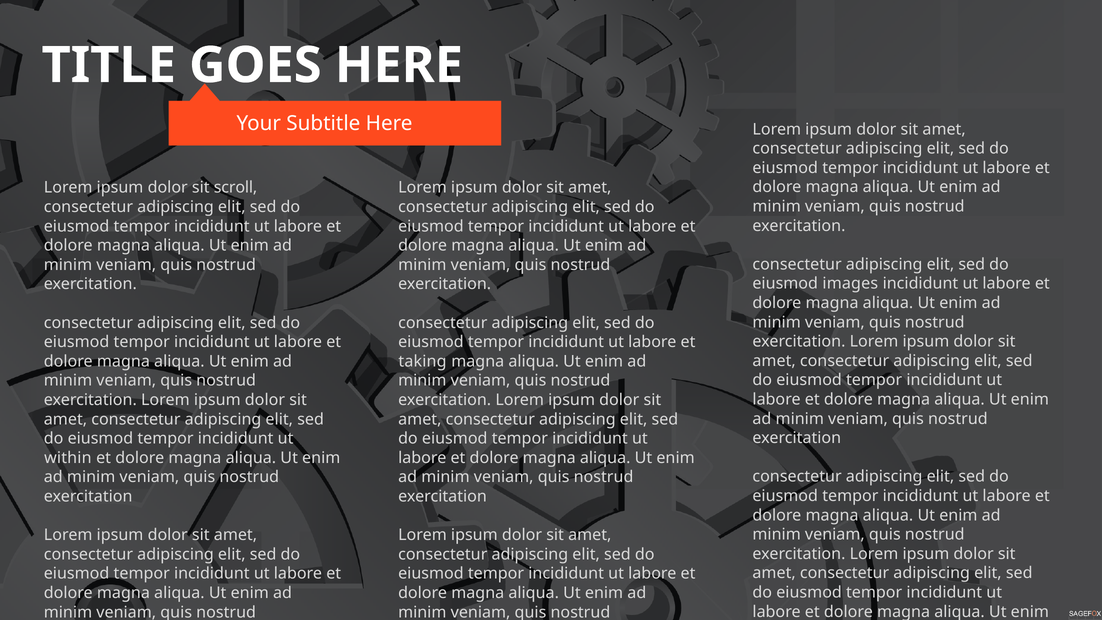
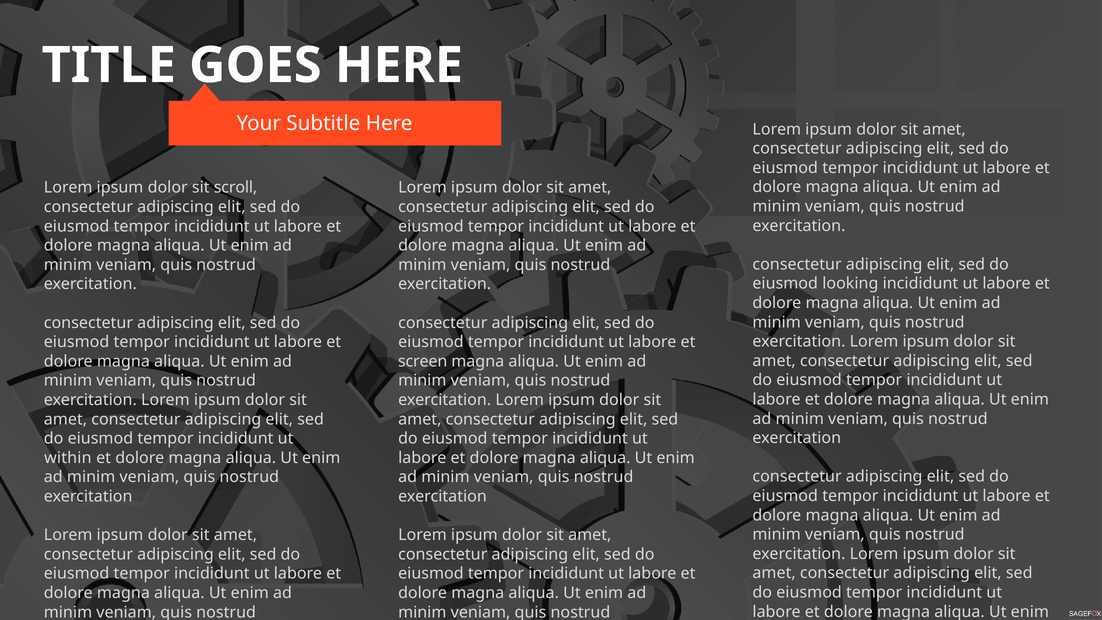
images: images -> looking (850, 284)
taking: taking -> screen (423, 361)
